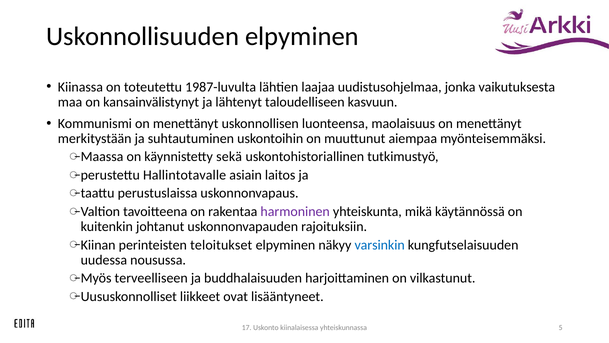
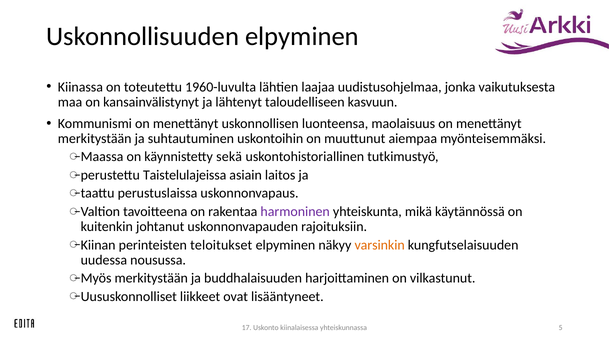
1987-luvulta: 1987-luvulta -> 1960-luvulta (221, 87)
Hallintotavalle: Hallintotavalle -> Taistelulajeissa (185, 175)
varsinkin colour: blue -> orange (380, 245)
terveelliseen: terveelliseen -> merkitystään (151, 278)
